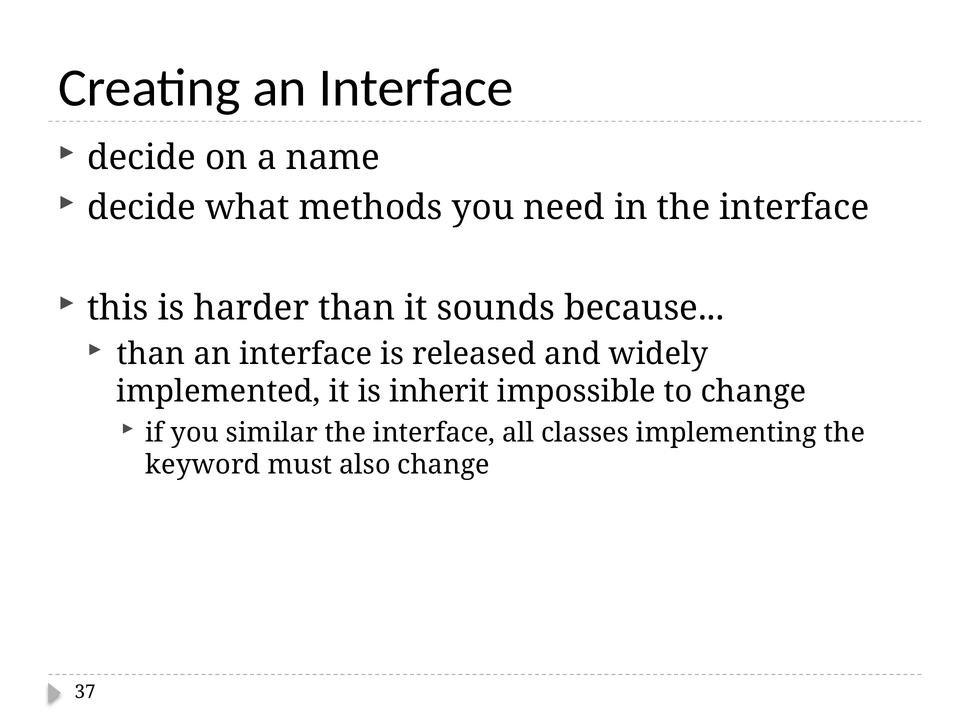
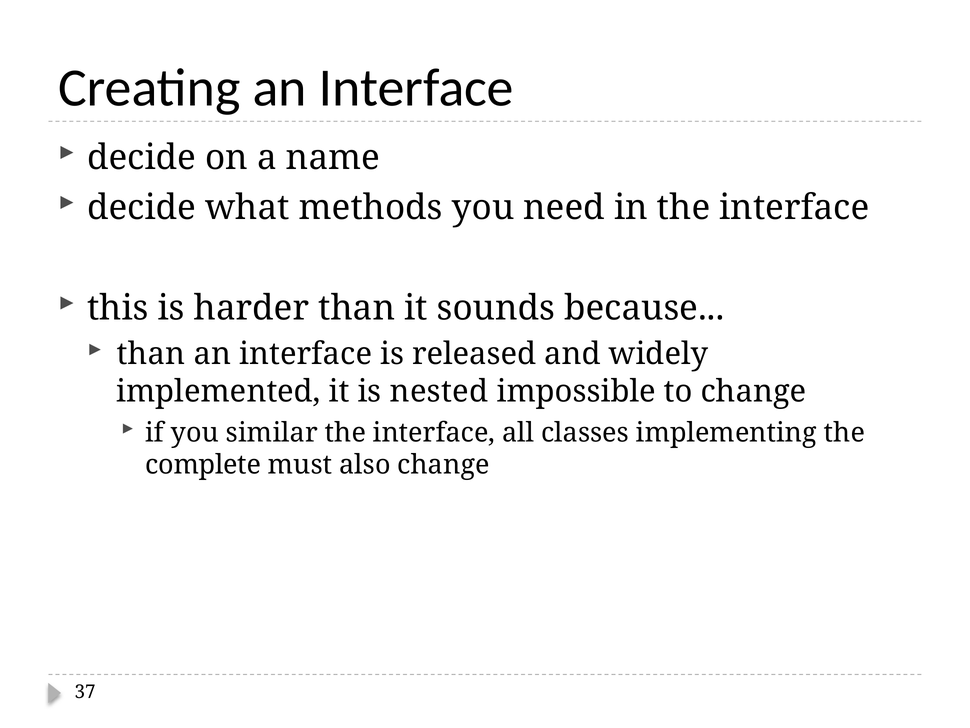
inherit: inherit -> nested (439, 391)
keyword: keyword -> complete (203, 465)
